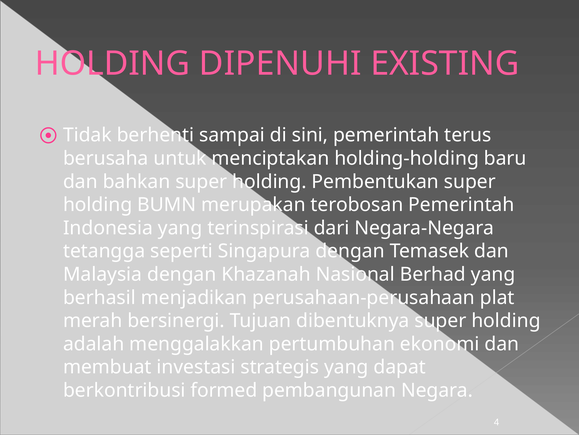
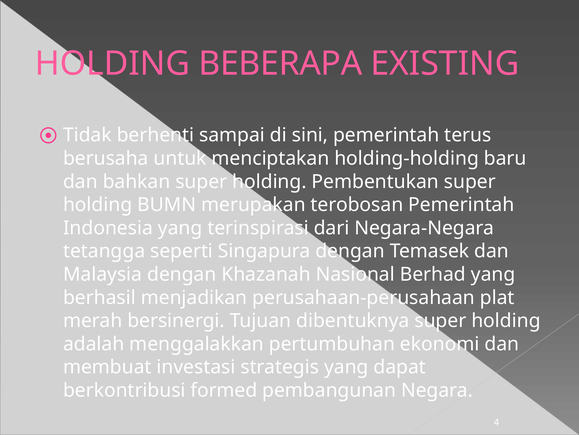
DIPENUHI: DIPENUHI -> BEBERAPA (280, 64)
